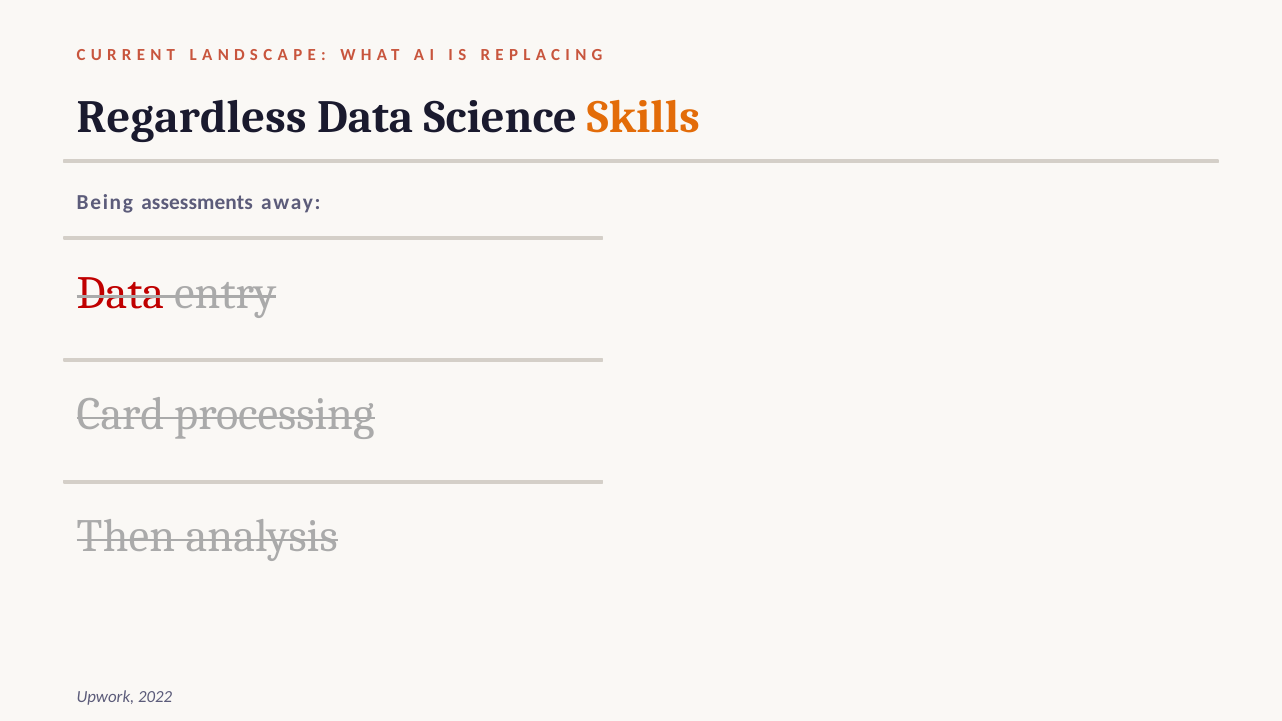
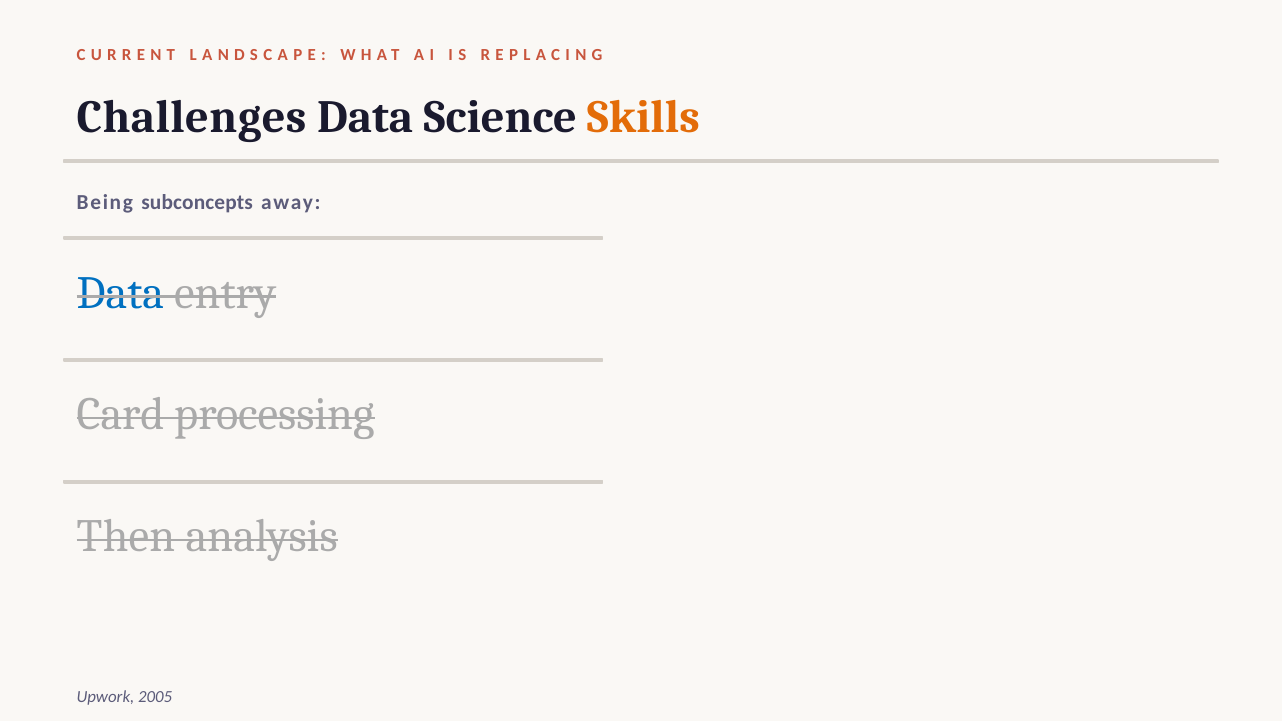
Regardless: Regardless -> Challenges (192, 117)
assessments: assessments -> subconcepts (197, 203)
Data colour: red -> blue (120, 293)
2022: 2022 -> 2005 (155, 697)
